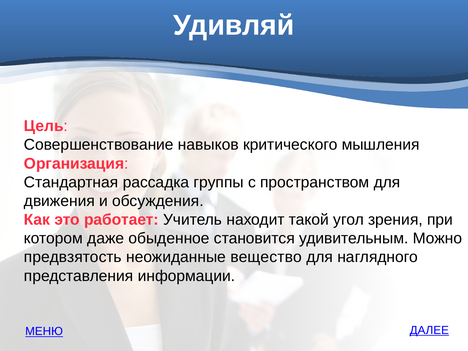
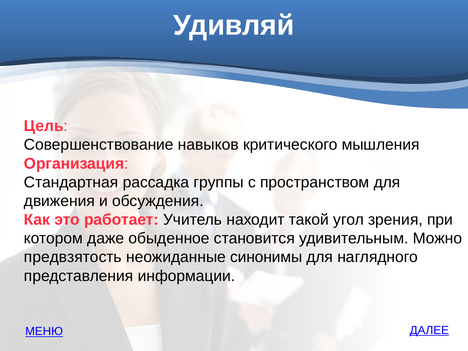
вещество: вещество -> синонимы (266, 257)
